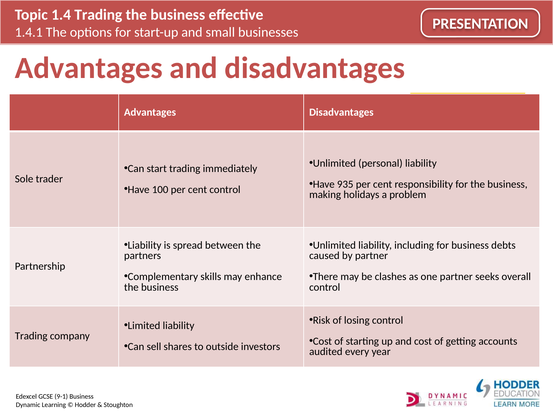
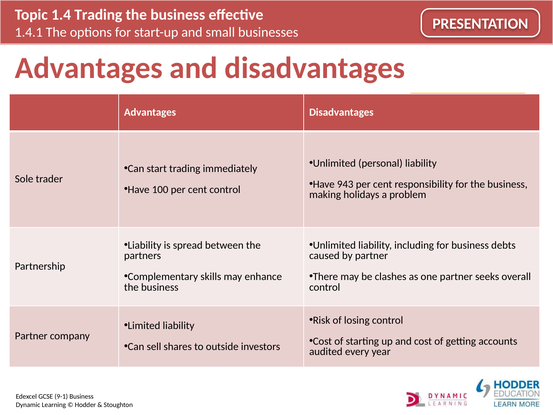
935: 935 -> 943 (345, 184)
Trading: Trading -> Partner (31, 336)
